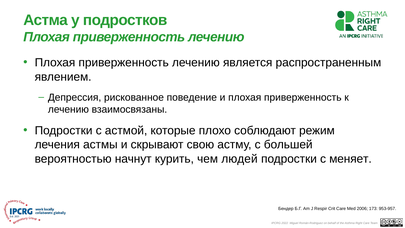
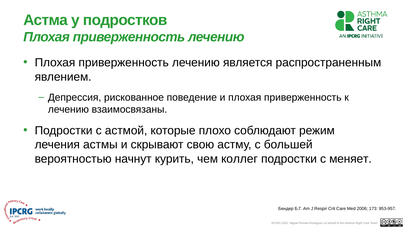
людей: людей -> коллег (240, 159)
